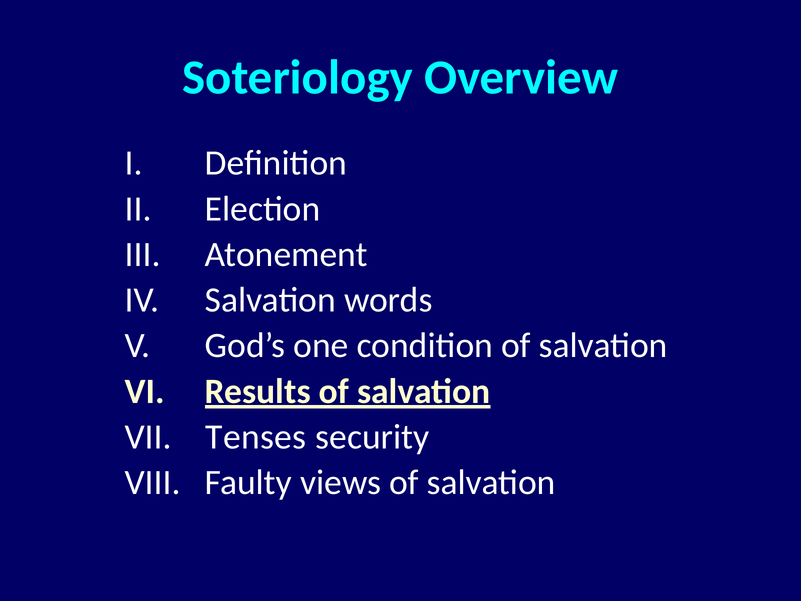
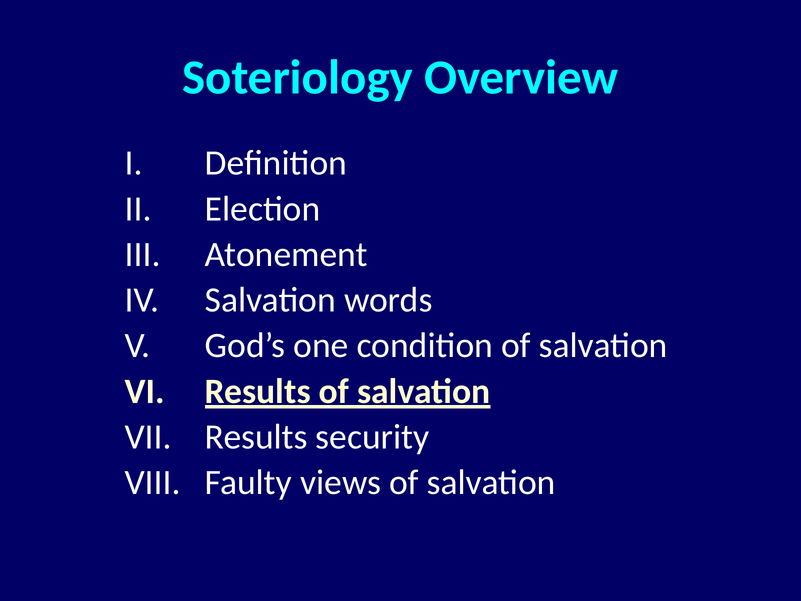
Tenses: Tenses -> Results (256, 437)
